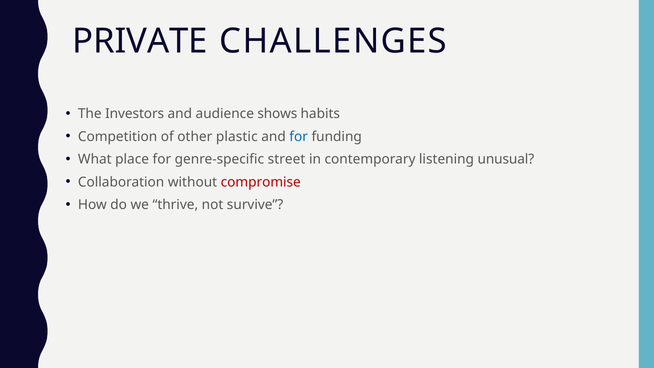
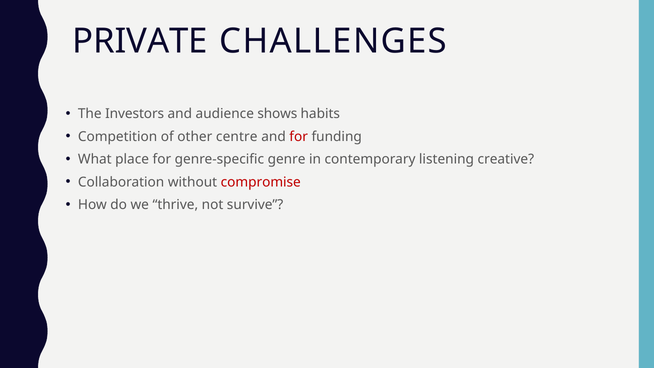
plastic: plastic -> centre (237, 137)
for colour: blue -> red (299, 137)
street: street -> genre (287, 159)
unusual: unusual -> creative (506, 159)
